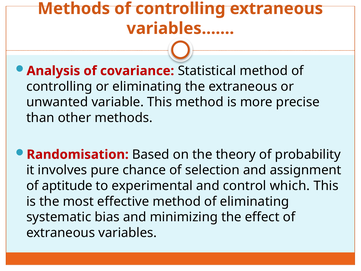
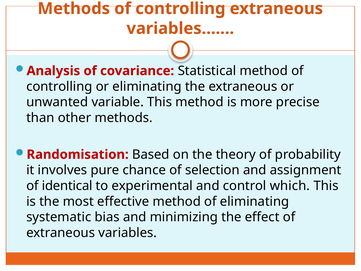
aptitude: aptitude -> identical (67, 186)
